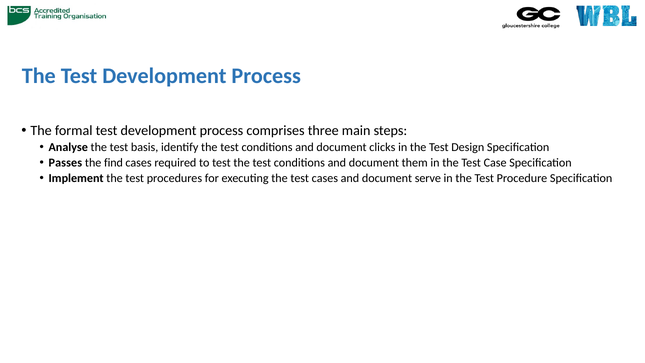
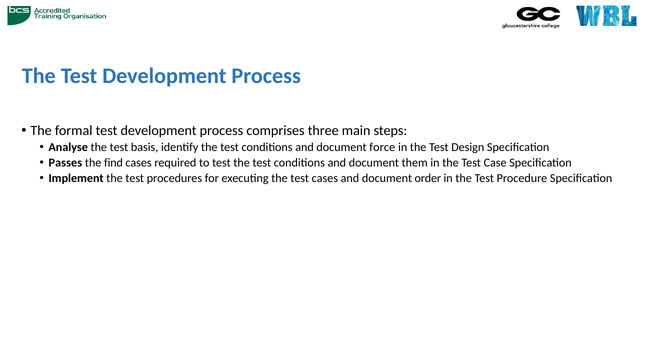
clicks: clicks -> force (382, 147)
serve: serve -> order (428, 178)
